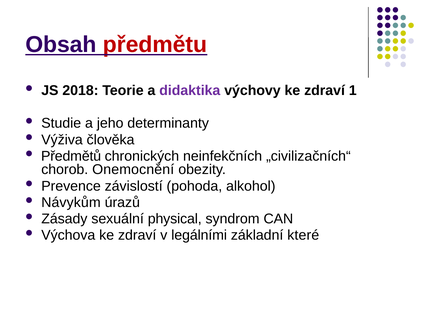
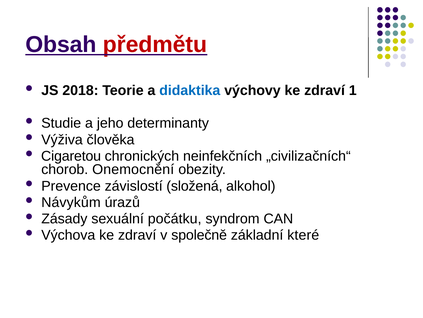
didaktika colour: purple -> blue (190, 90)
Předmětů: Předmětů -> Cigaretou (71, 156)
pohoda: pohoda -> složená (194, 186)
physical: physical -> počátku (175, 218)
legálními: legálními -> společně (199, 235)
